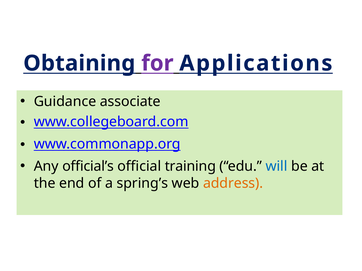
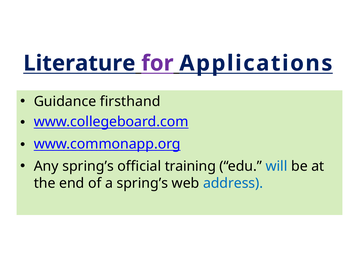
Obtaining: Obtaining -> Literature (79, 63)
associate: associate -> firsthand (130, 102)
Any official’s: official’s -> spring’s (88, 167)
address colour: orange -> blue (233, 183)
